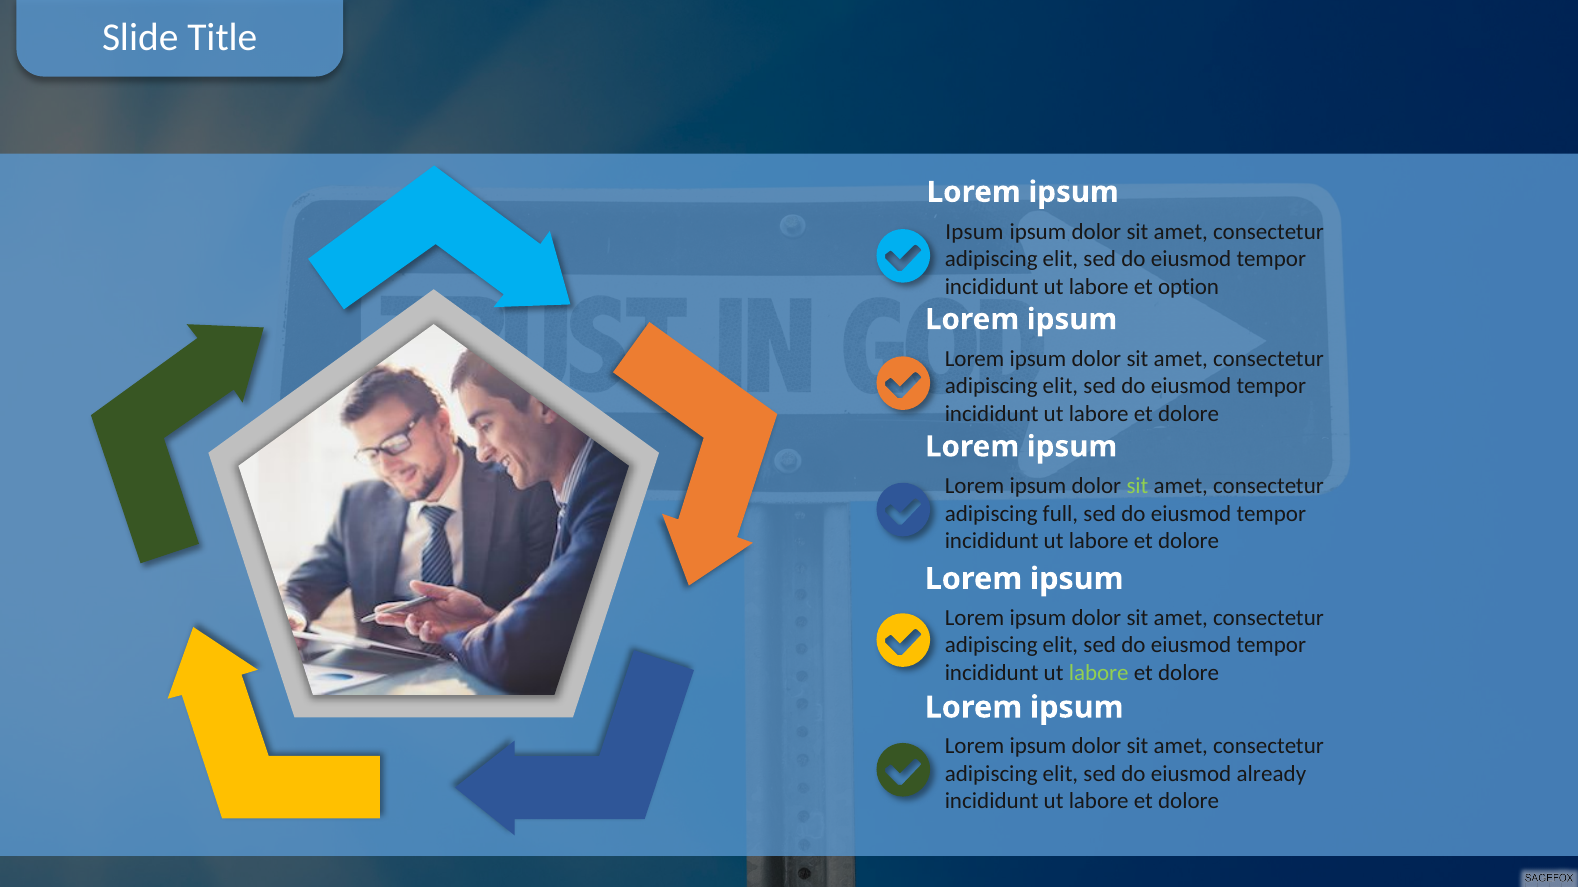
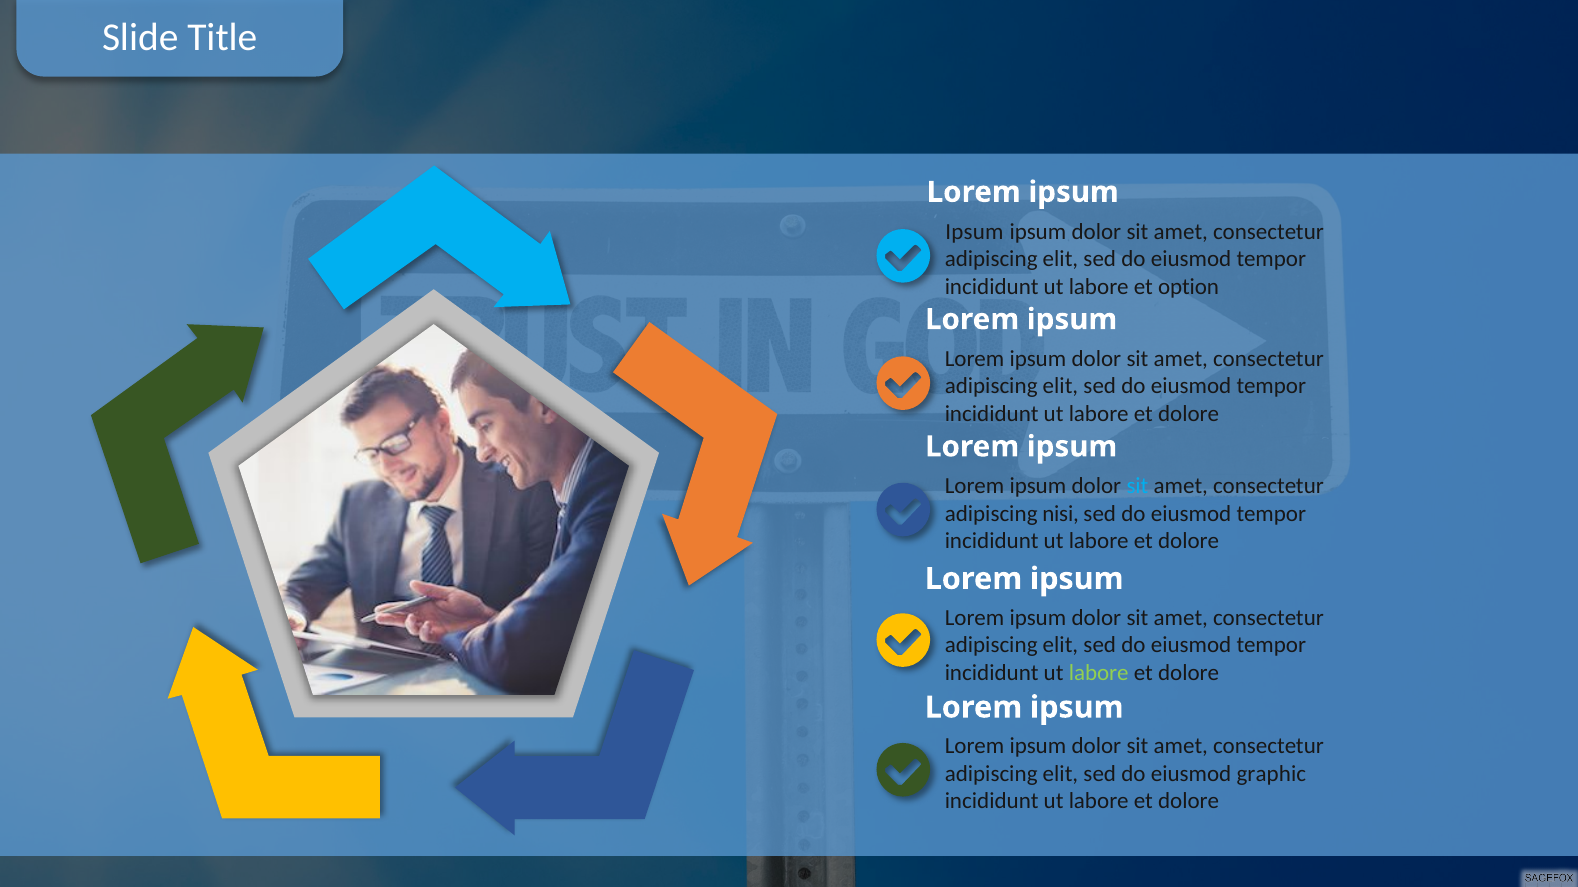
sit colour: light green -> light blue (1137, 486)
full: full -> nisi (1061, 514)
already: already -> graphic (1271, 774)
